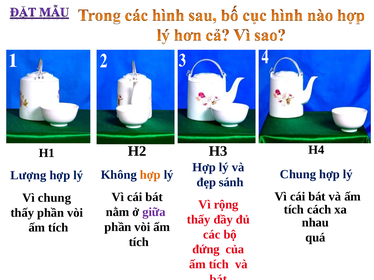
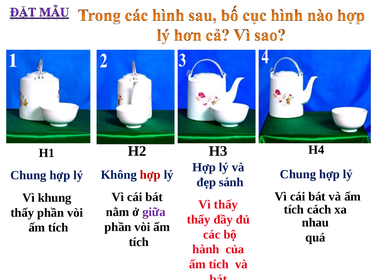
hợp colour: orange -> red (150, 175)
Lượng: Lượng -> Chung (28, 176)
Vì chung: chung -> khung (55, 198)
Vì rộng: rộng -> thấy (226, 205)
đứng: đứng -> hành (206, 250)
